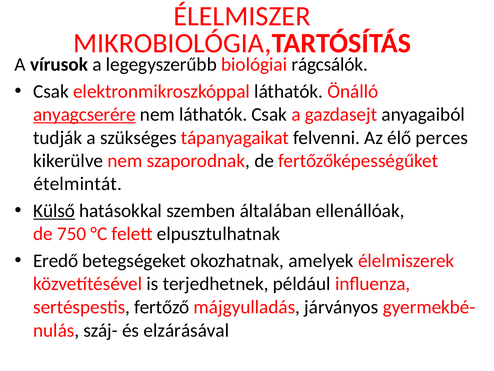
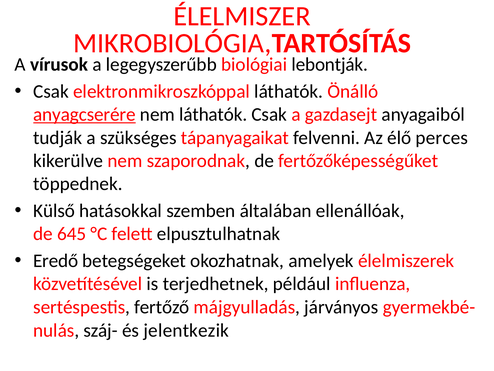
rágcsálók: rágcsálók -> lebontják (330, 64)
ételmintát: ételmintát -> töppednek (78, 184)
Külső underline: present -> none (54, 211)
750: 750 -> 645 (72, 234)
elzárásával: elzárásával -> jelentkezik (186, 330)
